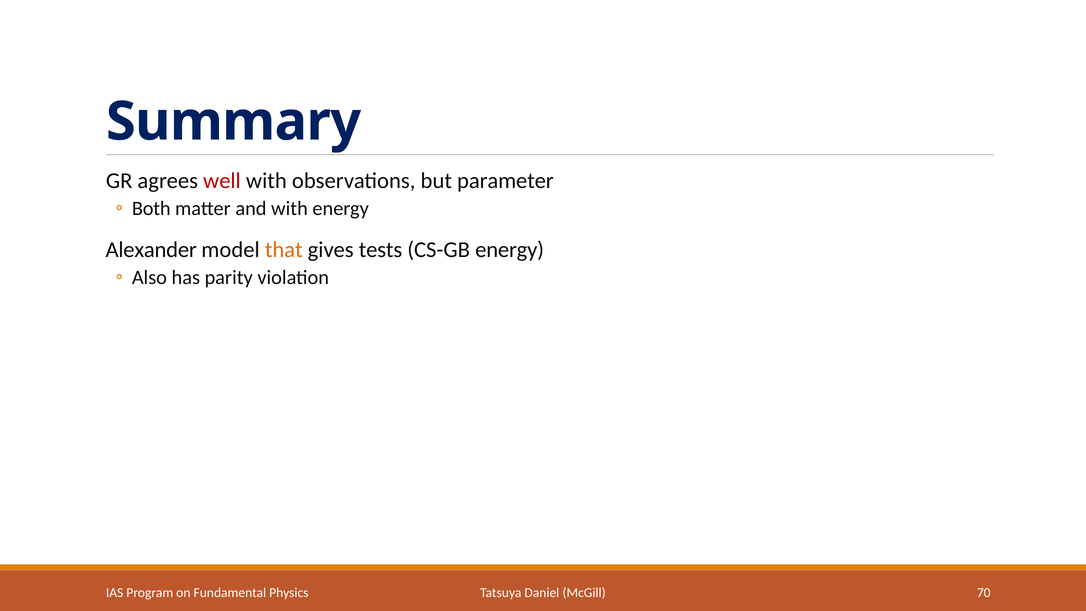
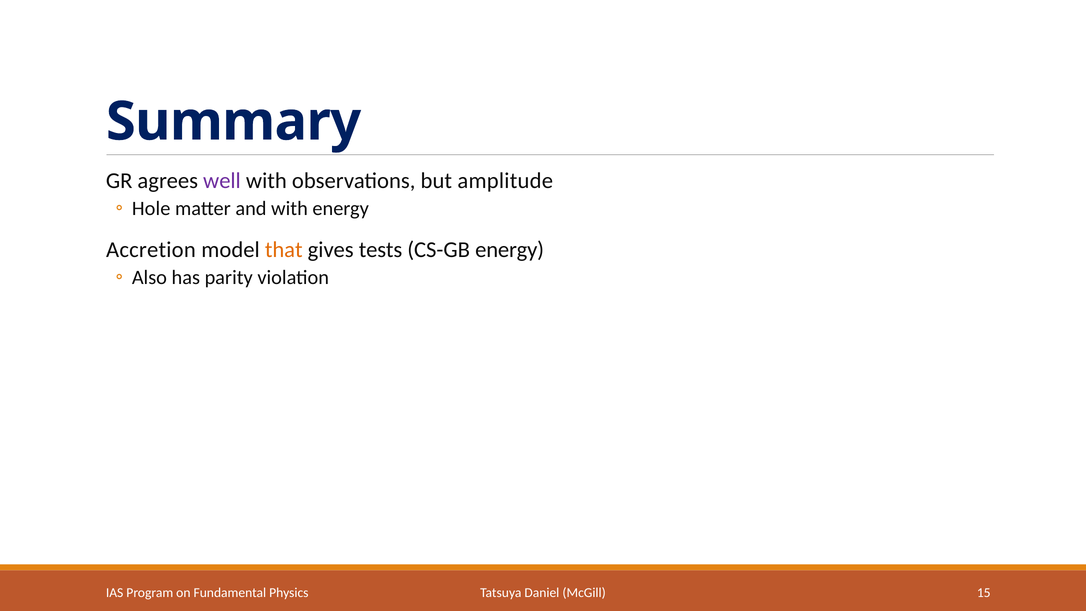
well colour: red -> purple (222, 181)
parameter: parameter -> amplitude (505, 181)
Both: Both -> Hole (151, 208)
Alexander: Alexander -> Accretion (151, 250)
70: 70 -> 15 (984, 593)
